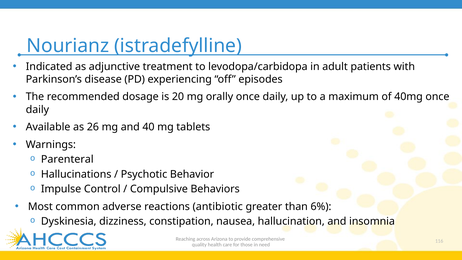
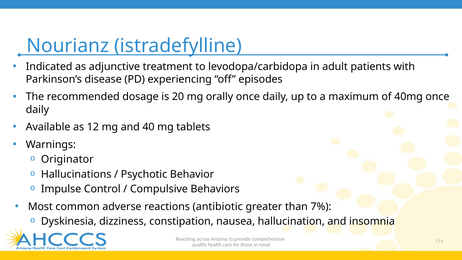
26: 26 -> 12 (93, 127)
Parenteral: Parenteral -> Originator (67, 159)
6%: 6% -> 7% (321, 206)
